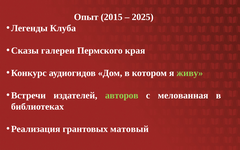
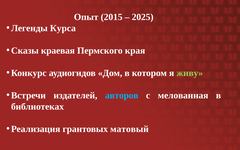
Клуба: Клуба -> Курса (63, 28)
галереи: галереи -> краевая (58, 51)
авторов colour: light green -> light blue (122, 95)
